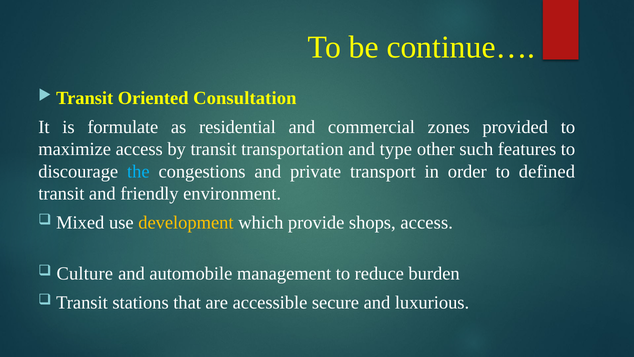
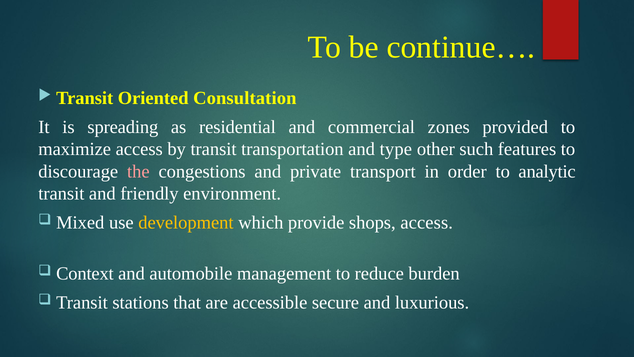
formulate: formulate -> spreading (123, 127)
the colour: light blue -> pink (138, 171)
defined: defined -> analytic (547, 171)
Culture: Culture -> Context (85, 273)
